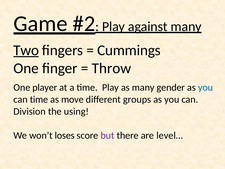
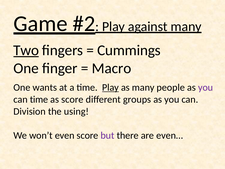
Throw: Throw -> Macro (111, 68)
player: player -> wants (45, 87)
Play underline: none -> present (110, 87)
gender: gender -> people (171, 87)
you colour: blue -> purple (206, 87)
as move: move -> score (72, 99)
loses: loses -> even (65, 135)
level…: level… -> even… (170, 135)
